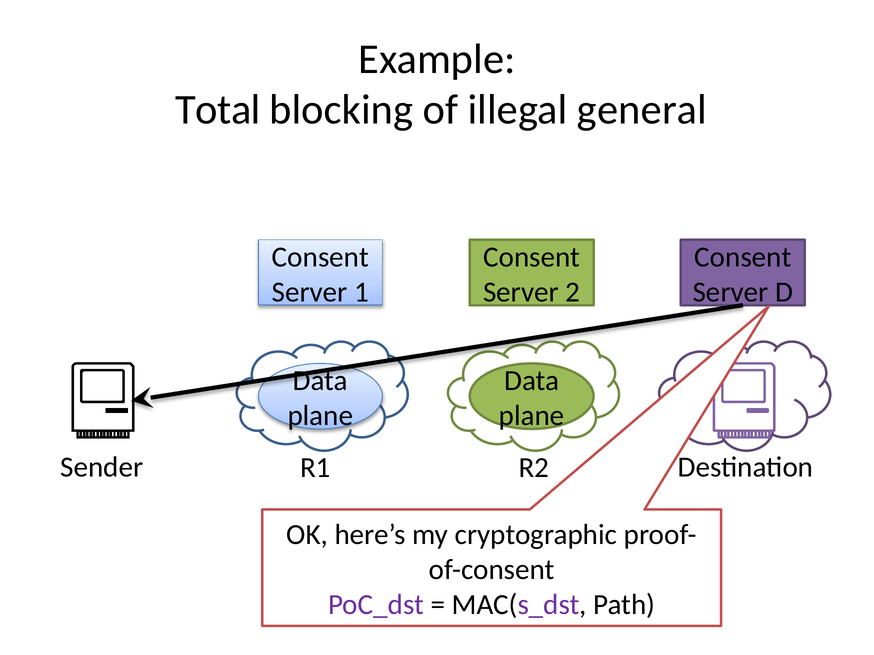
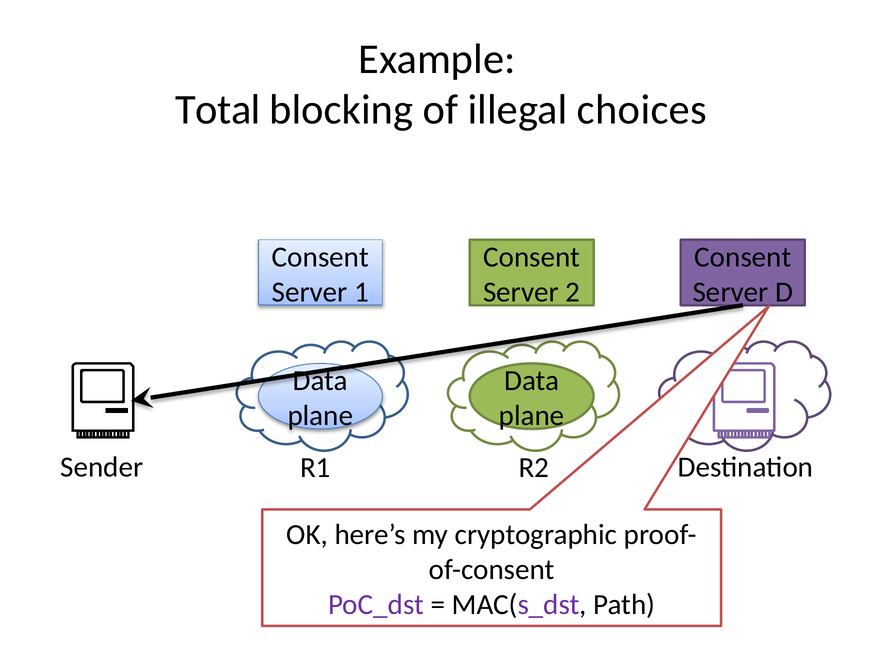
general: general -> choices (642, 110)
